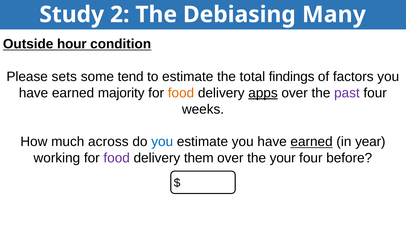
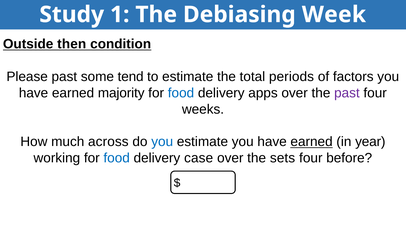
2: 2 -> 1 (120, 15)
Many: Many -> Week (334, 15)
hour: hour -> then (72, 44)
Please sets: sets -> past (64, 76)
findings: findings -> periods (291, 76)
food colour: orange -> blue (181, 93)
apps underline: present -> none (263, 93)
food colour: purple -> blue (117, 158)
them: them -> case (199, 158)
your: your -> sets (283, 158)
